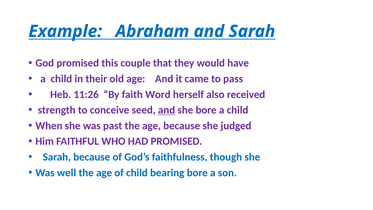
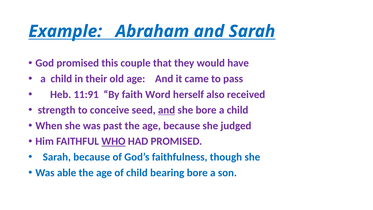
11:26: 11:26 -> 11:91 (86, 94)
WHO underline: none -> present (113, 141)
well: well -> able (67, 173)
